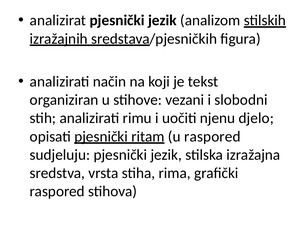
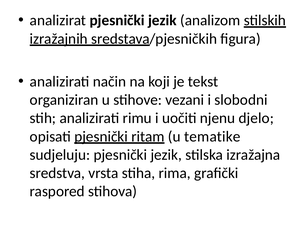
u raspored: raspored -> tematike (212, 136)
